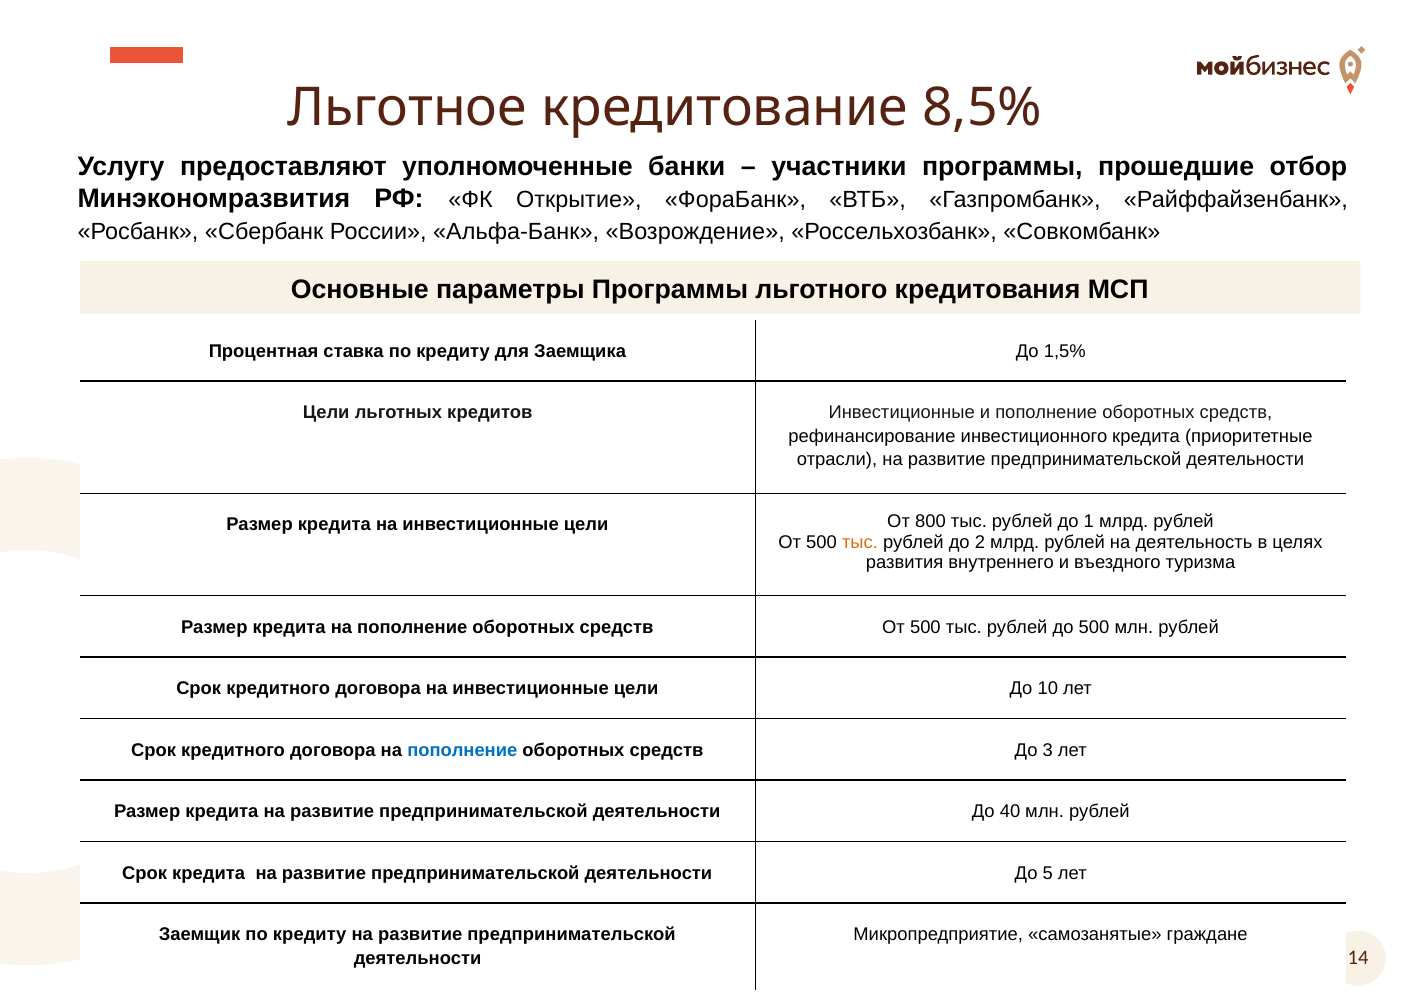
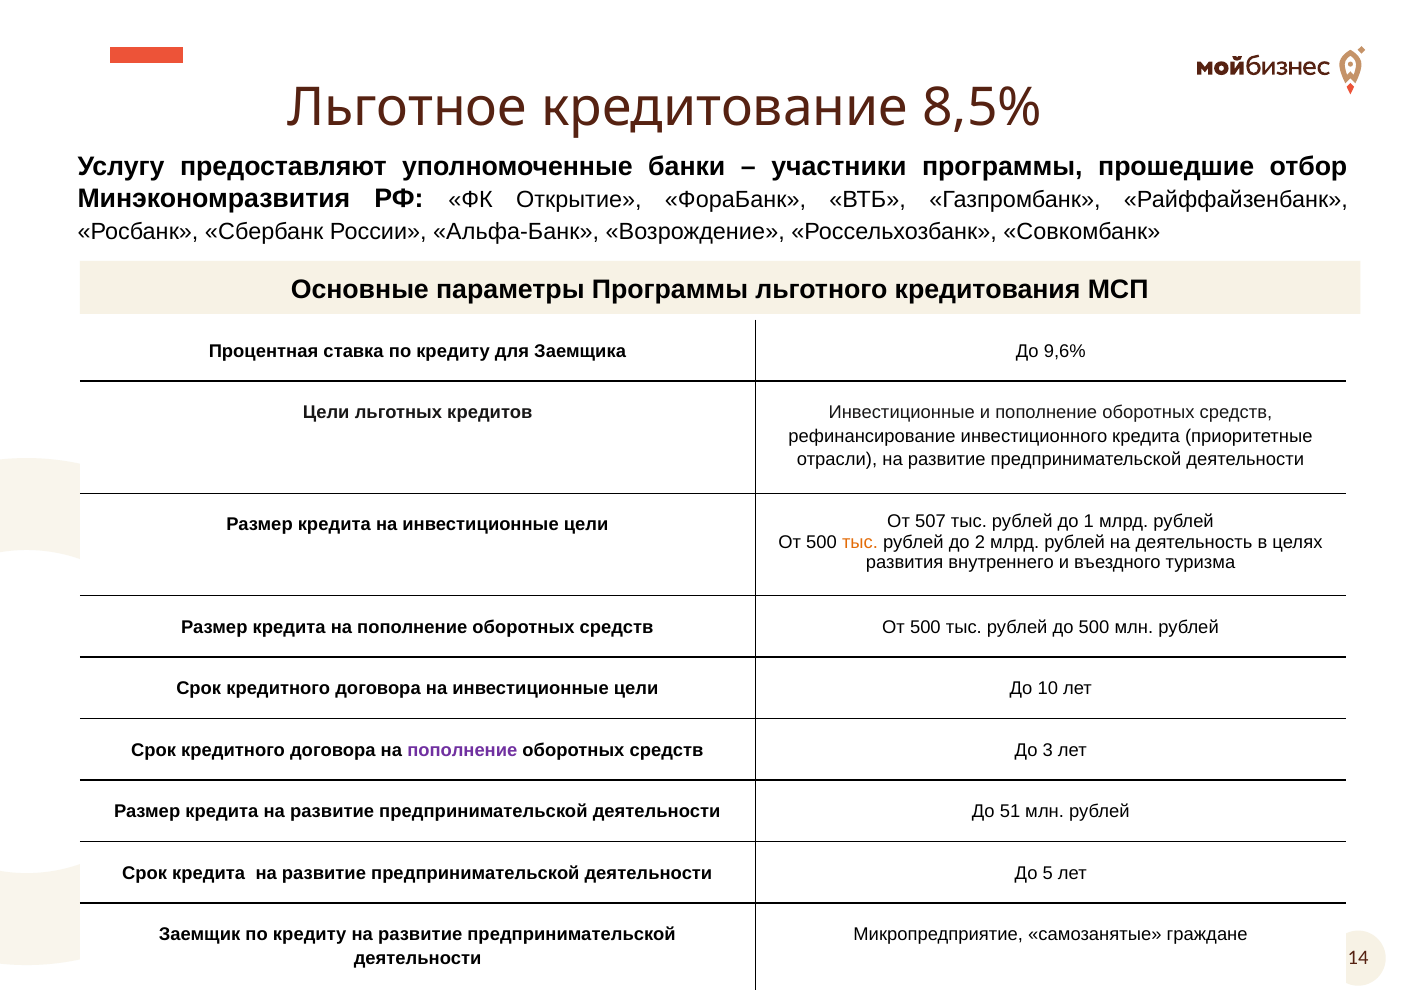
1,5%: 1,5% -> 9,6% (1065, 351)
800: 800 -> 507 (930, 522)
пополнение colour: blue -> purple (462, 750)
40: 40 -> 51 (1010, 812)
